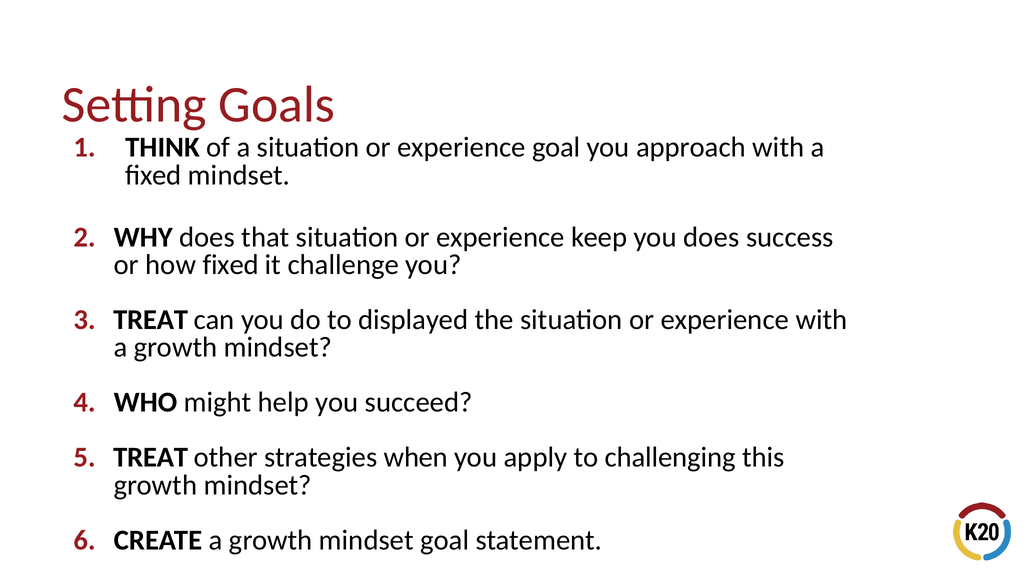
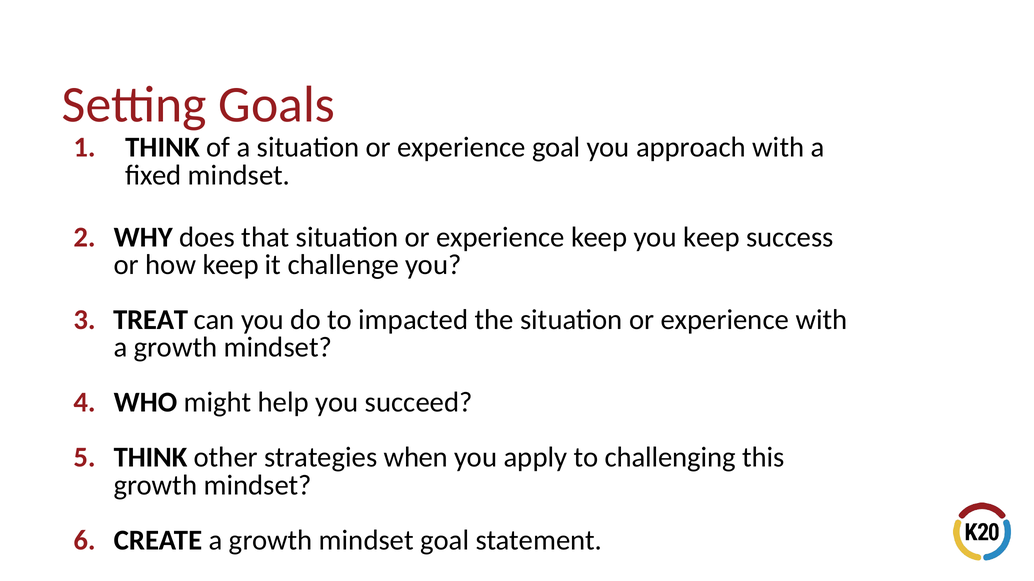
you does: does -> keep (711, 237)
how fixed: fixed -> keep (231, 265)
displayed: displayed -> impacted (413, 320)
TREAT: TREAT -> THINK (151, 458)
